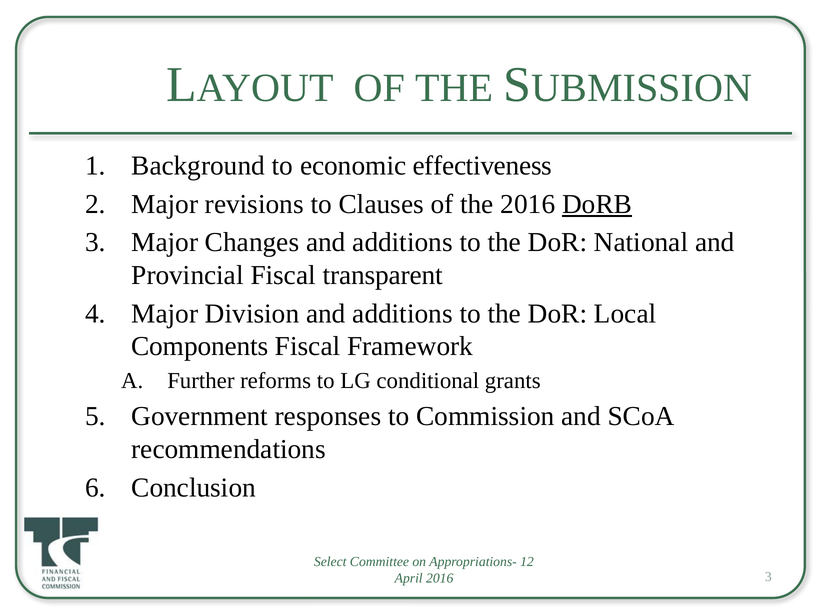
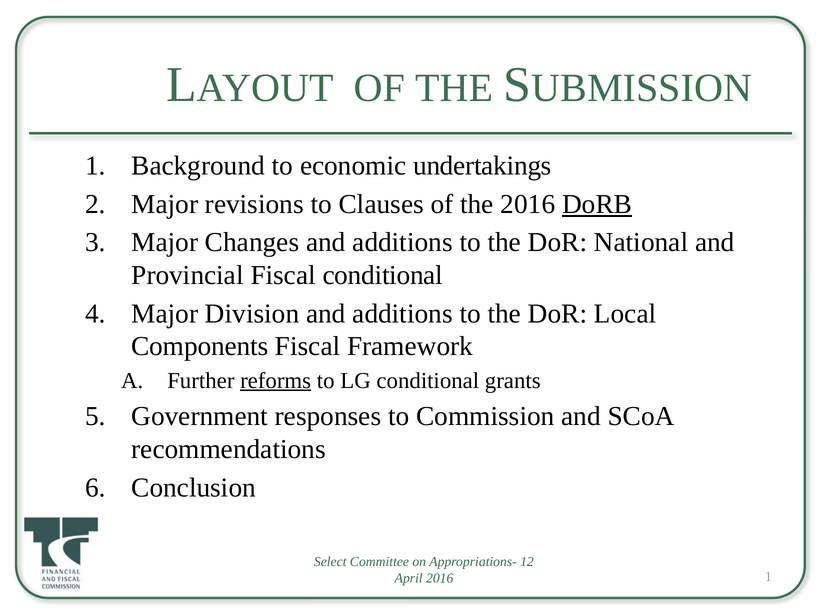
effectiveness: effectiveness -> undertakings (482, 166)
Fiscal transparent: transparent -> conditional (383, 276)
reforms underline: none -> present (276, 381)
2016 3: 3 -> 1 (768, 577)
